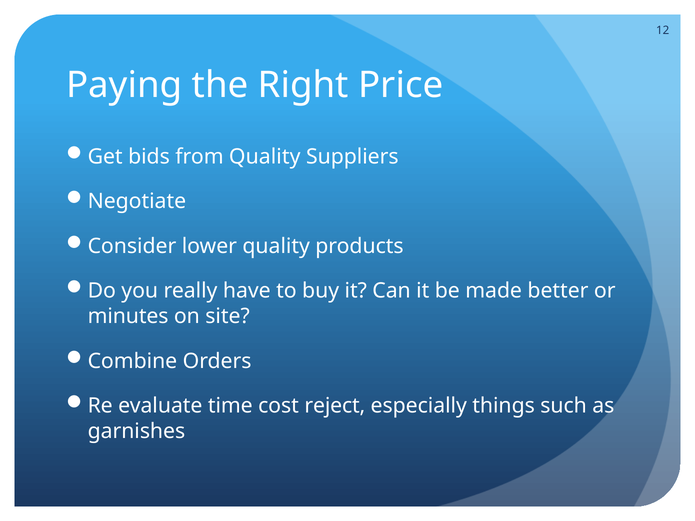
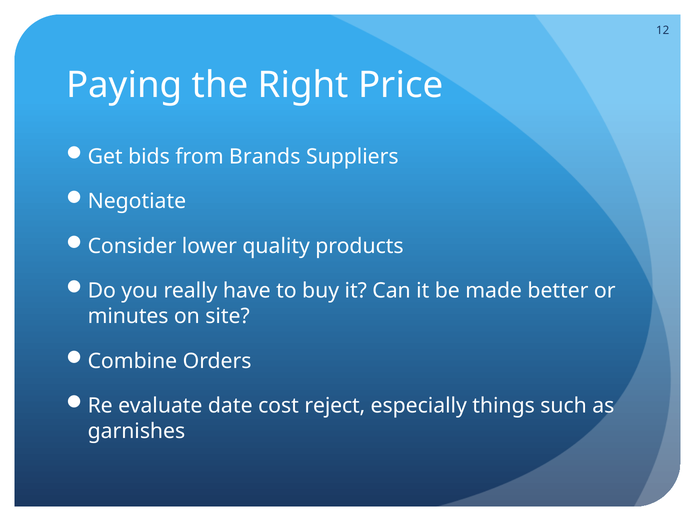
from Quality: Quality -> Brands (265, 157)
time: time -> date (230, 406)
